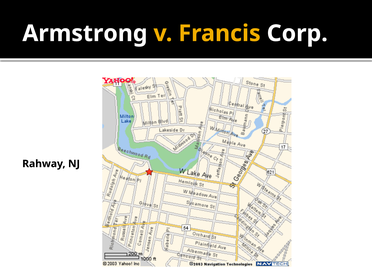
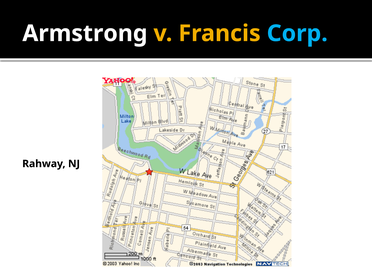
Corp colour: white -> light blue (297, 33)
